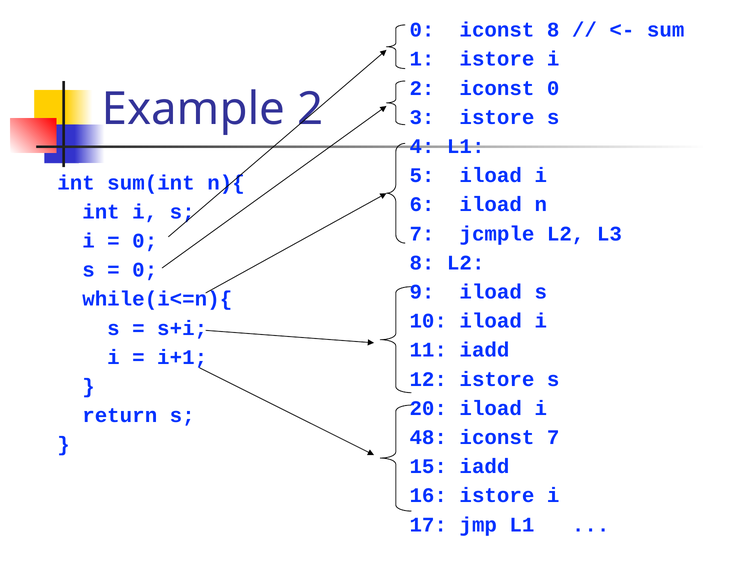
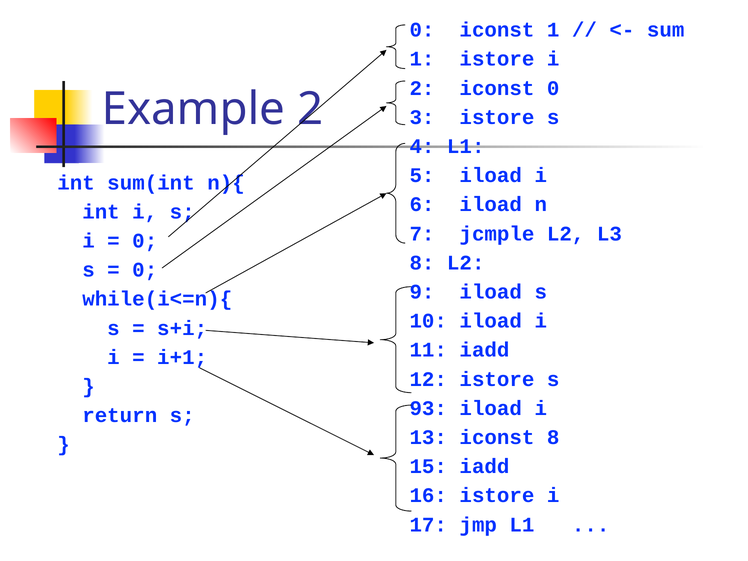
iconst 8: 8 -> 1 (553, 30)
20: 20 -> 93 (428, 408)
48: 48 -> 13 (428, 437)
iconst 7: 7 -> 8 (553, 437)
